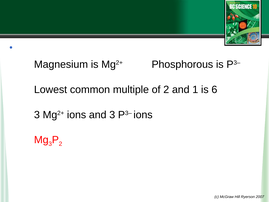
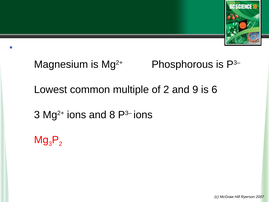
1: 1 -> 9 (195, 90)
and 3: 3 -> 8 (112, 115)
